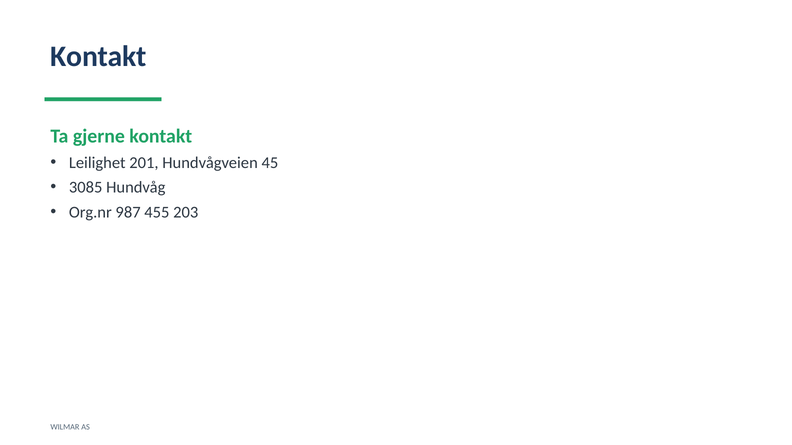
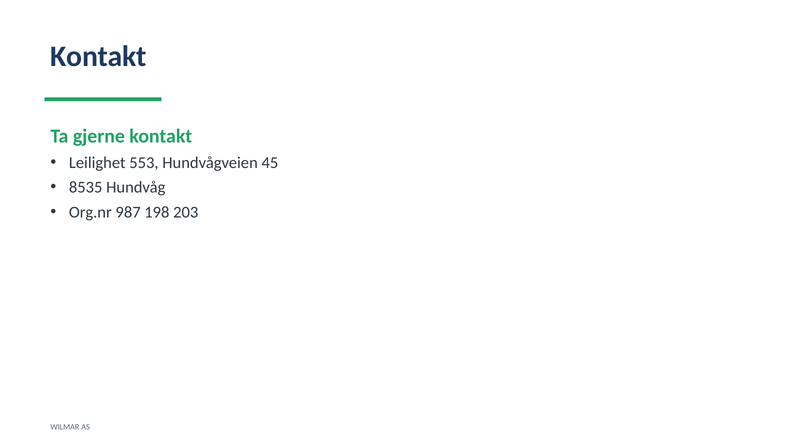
201: 201 -> 553 (144, 163)
3085: 3085 -> 8535 (86, 188)
455: 455 -> 198 (157, 212)
